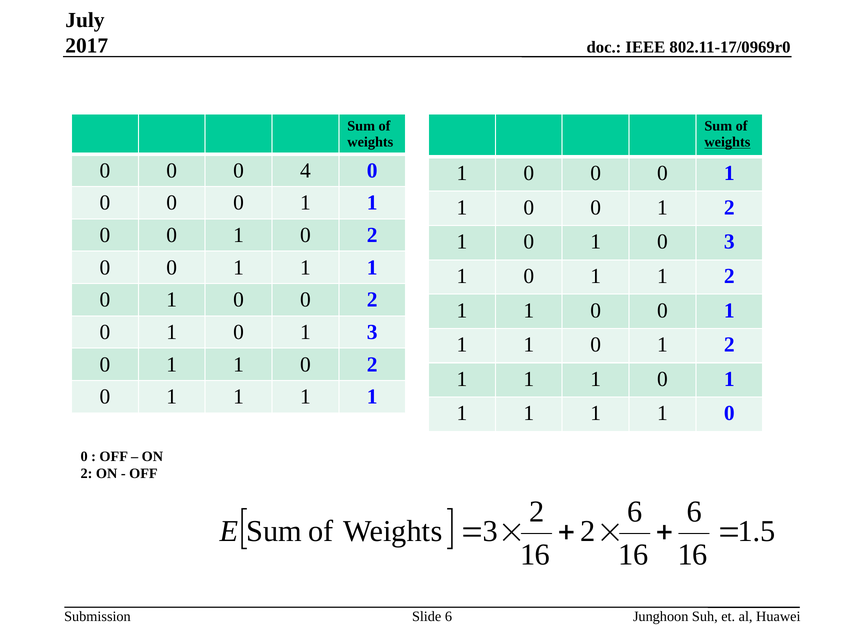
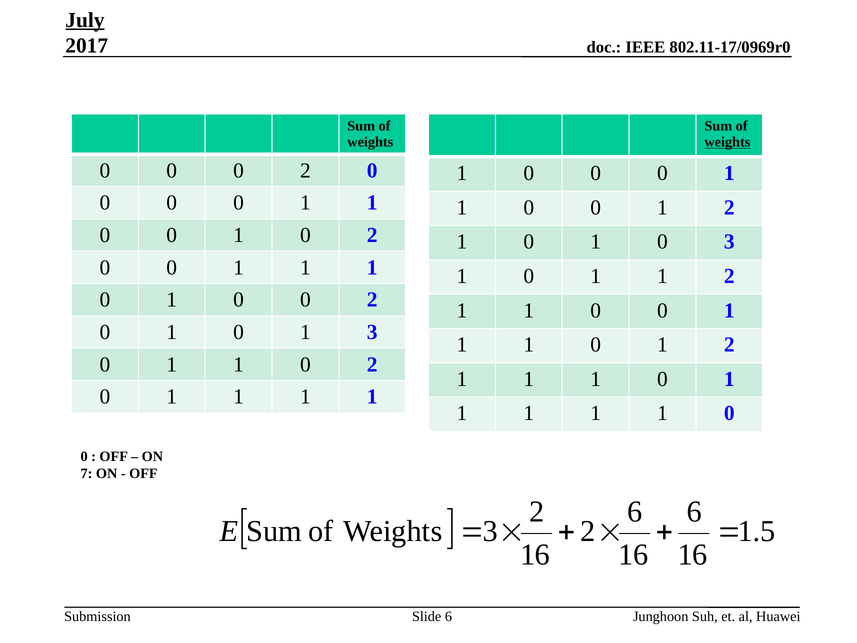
July underline: none -> present (85, 20)
0 0 0 4: 4 -> 2 (305, 171)
2: 2 -> 7 (86, 473)
